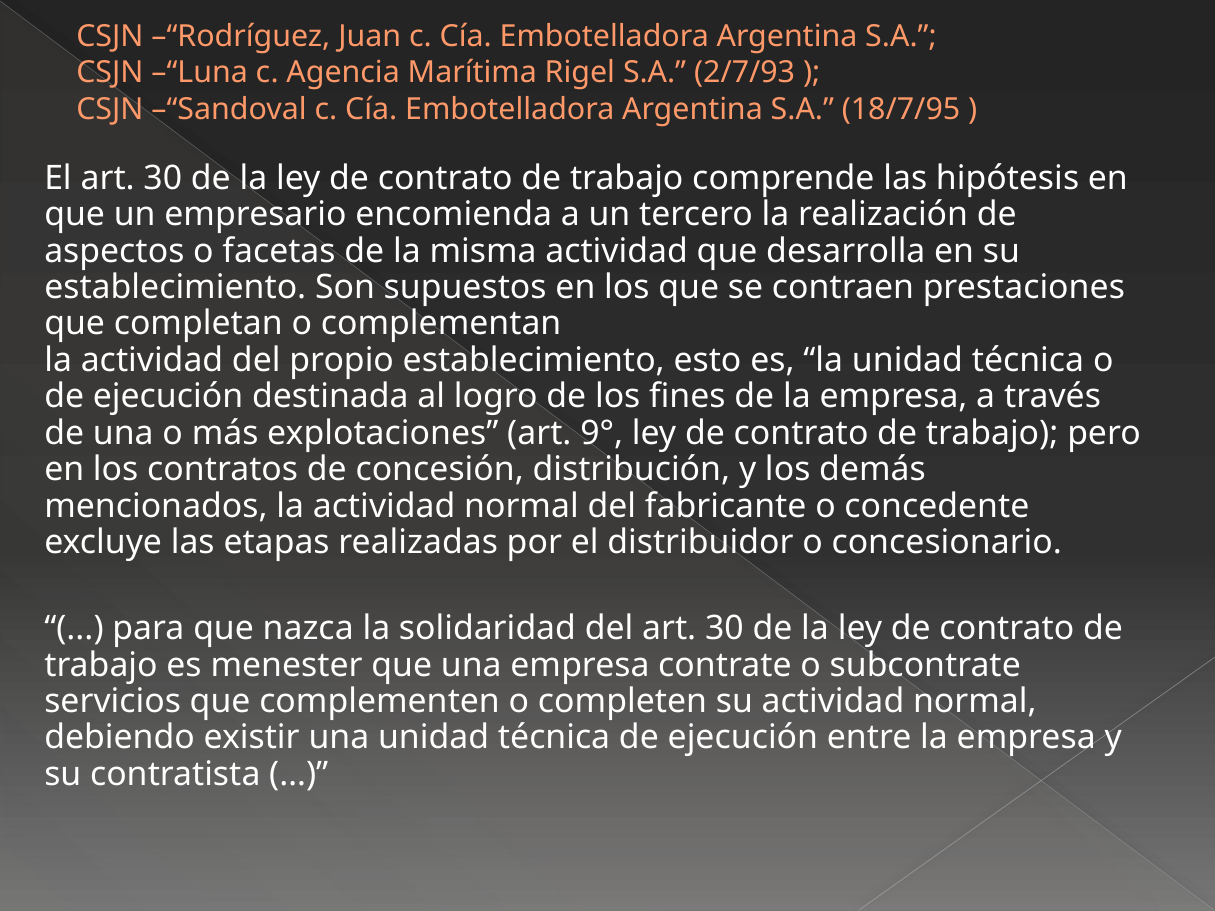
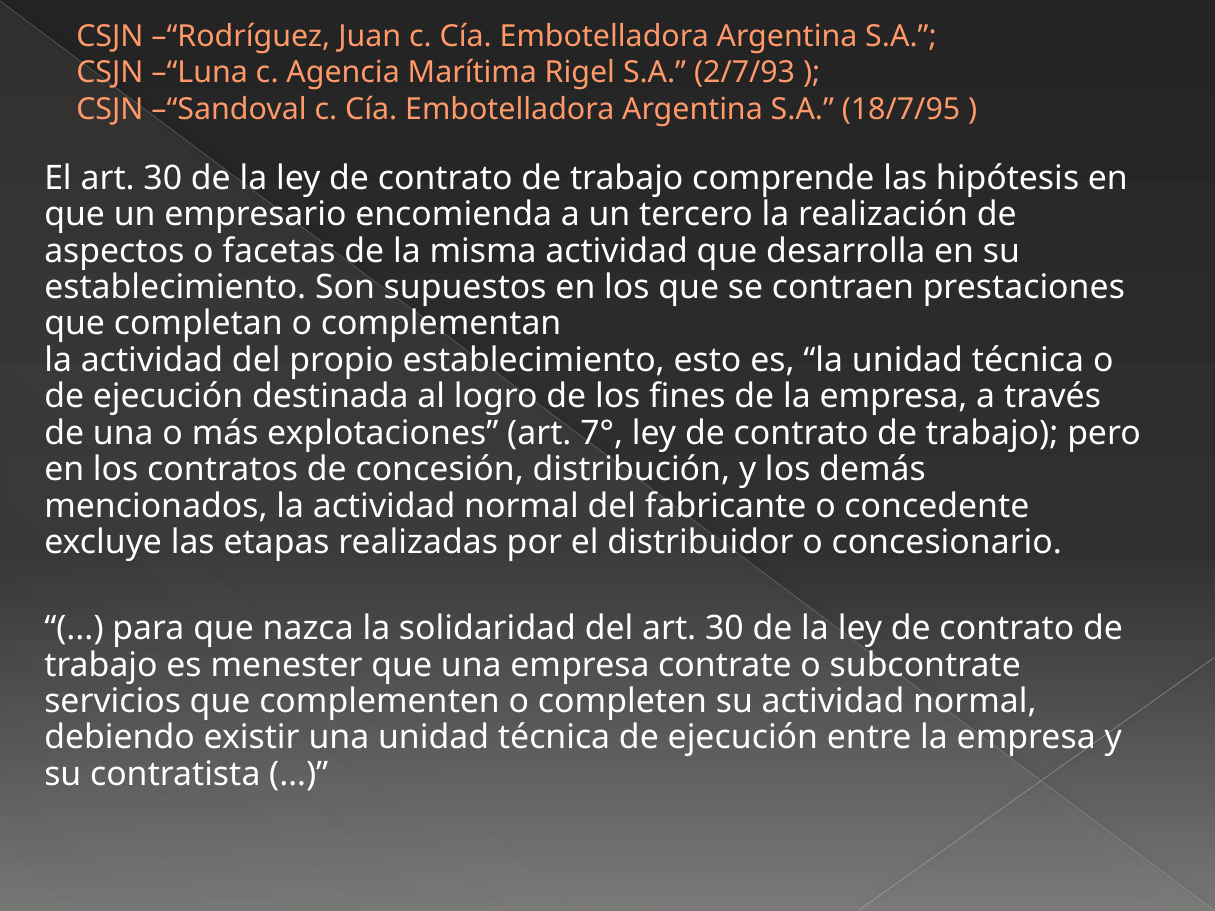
9°: 9° -> 7° (602, 433)
